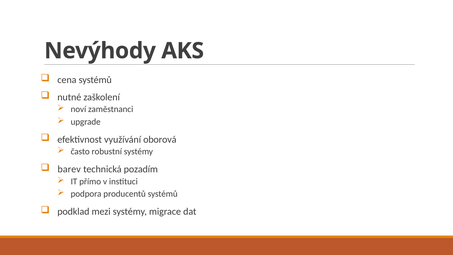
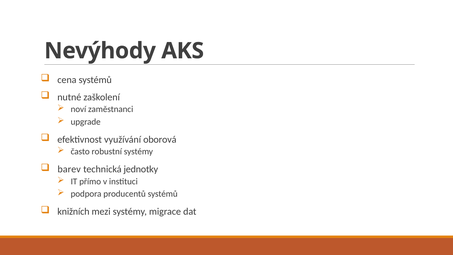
pozadím: pozadím -> jednotky (141, 169)
podklad: podklad -> knižních (73, 212)
